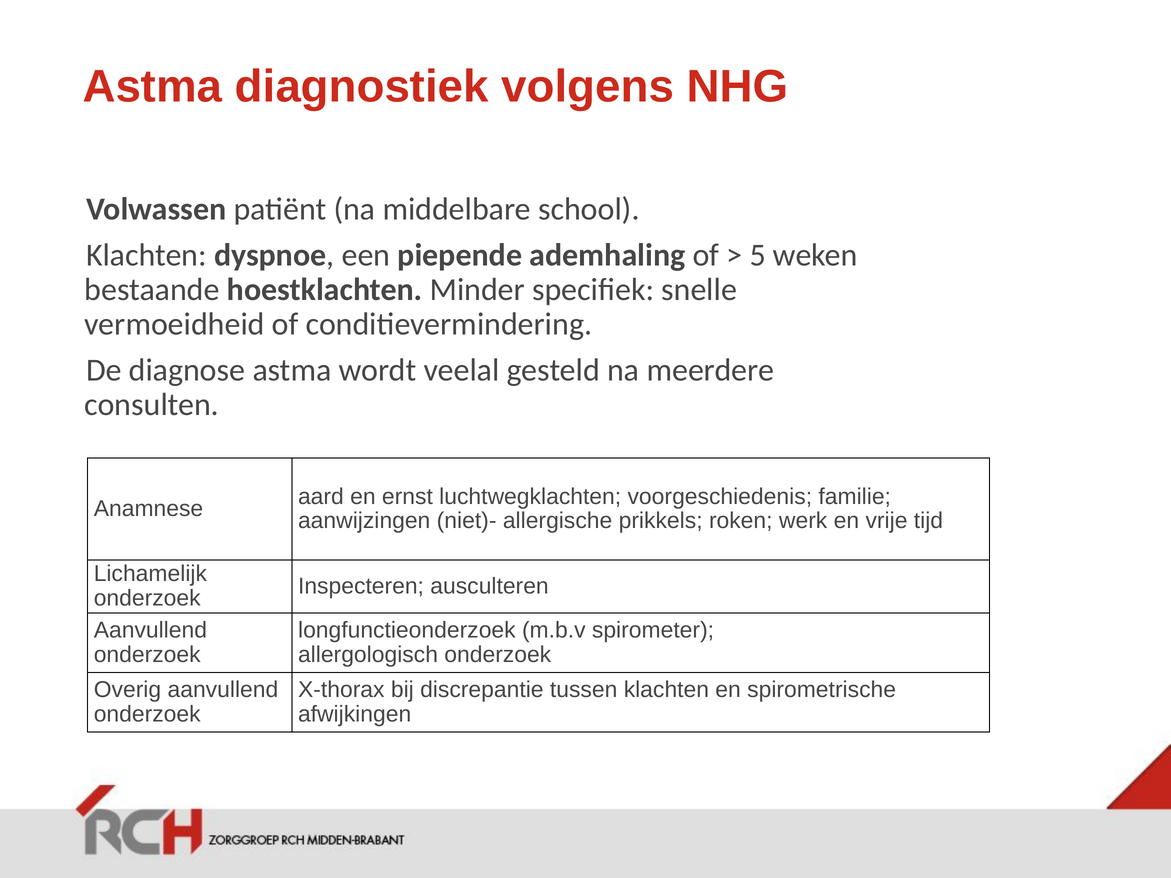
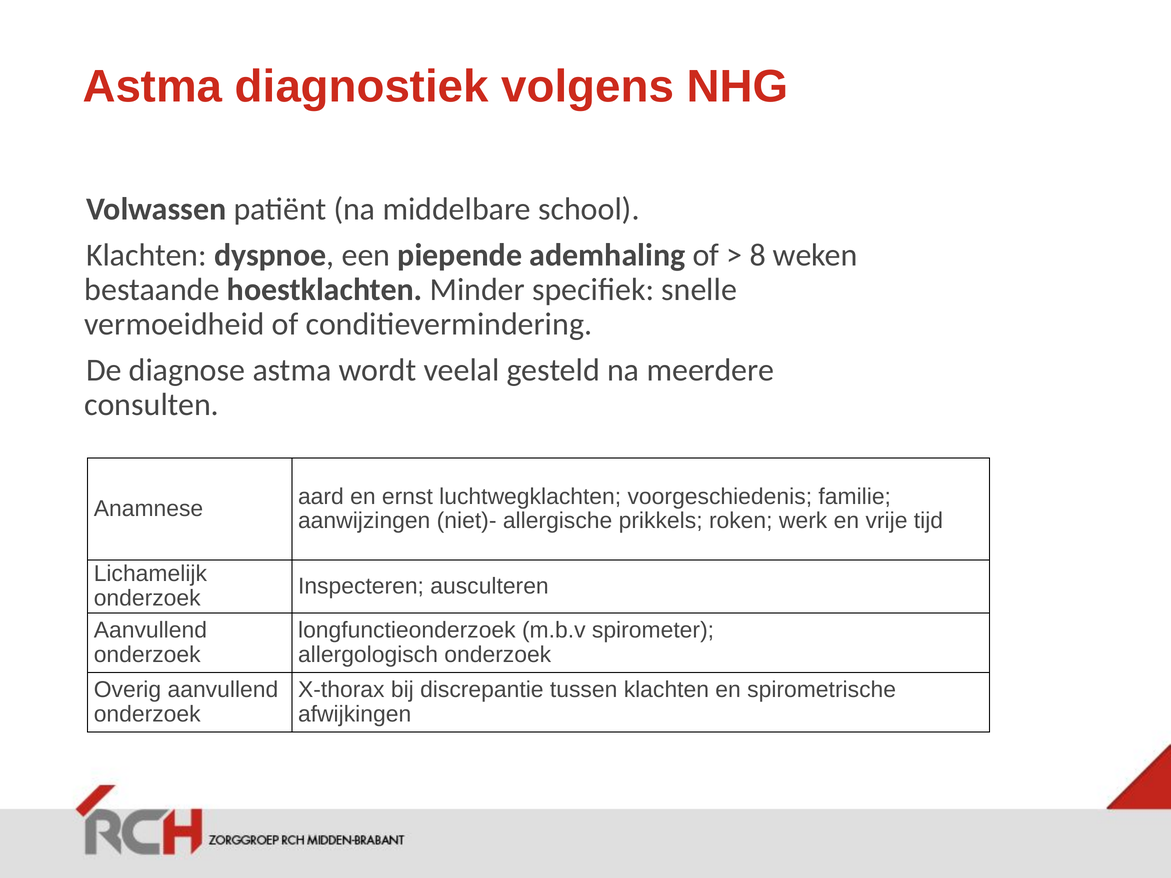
5: 5 -> 8 (758, 255)
